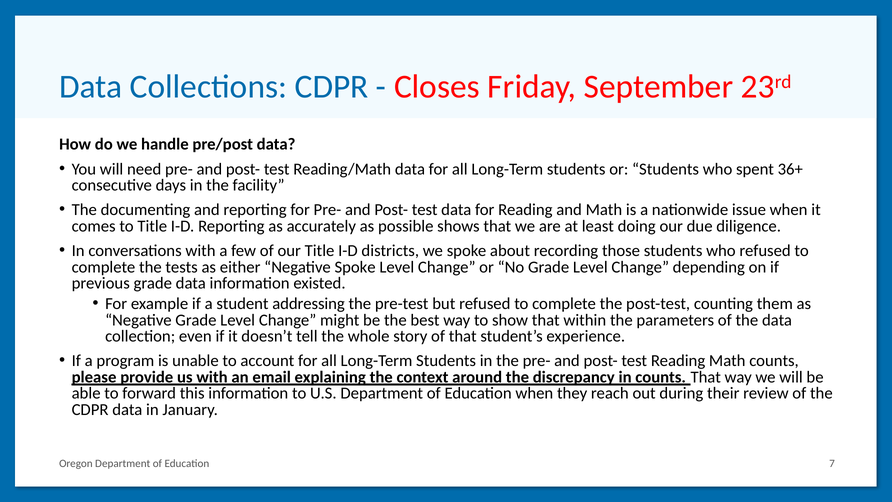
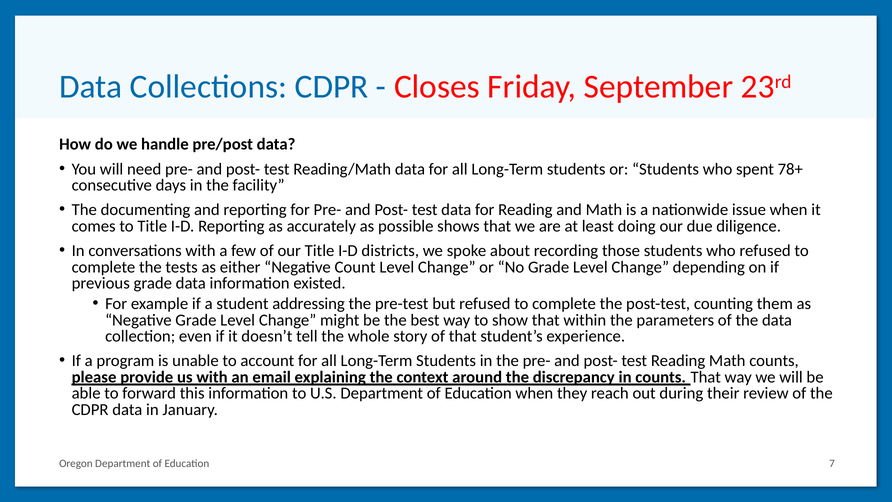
36+: 36+ -> 78+ (790, 169)
Negative Spoke: Spoke -> Count (355, 267)
